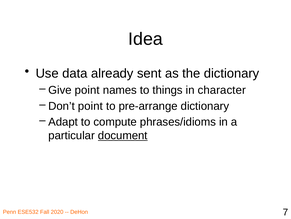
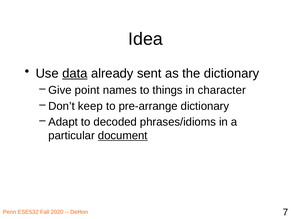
data underline: none -> present (75, 73)
Don’t point: point -> keep (90, 106)
compute: compute -> decoded (115, 122)
